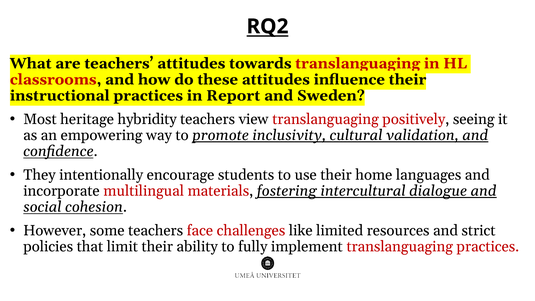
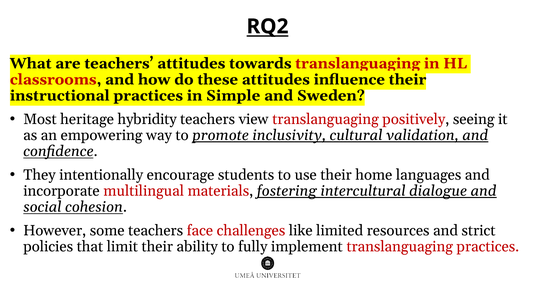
Report: Report -> Simple (233, 96)
